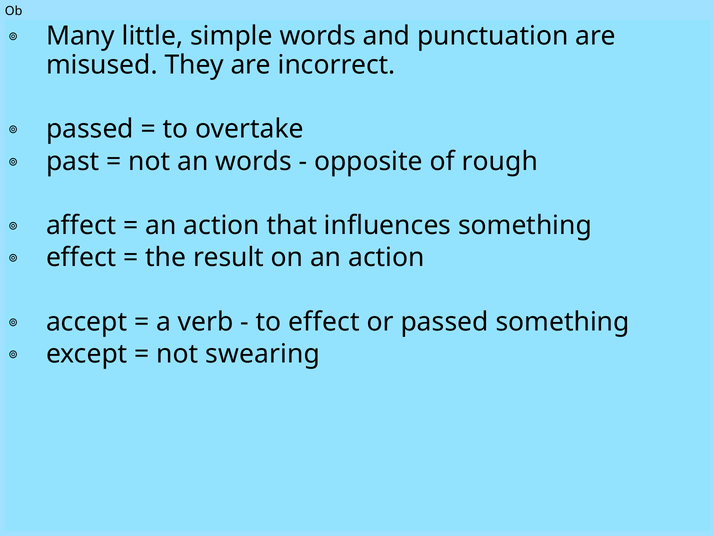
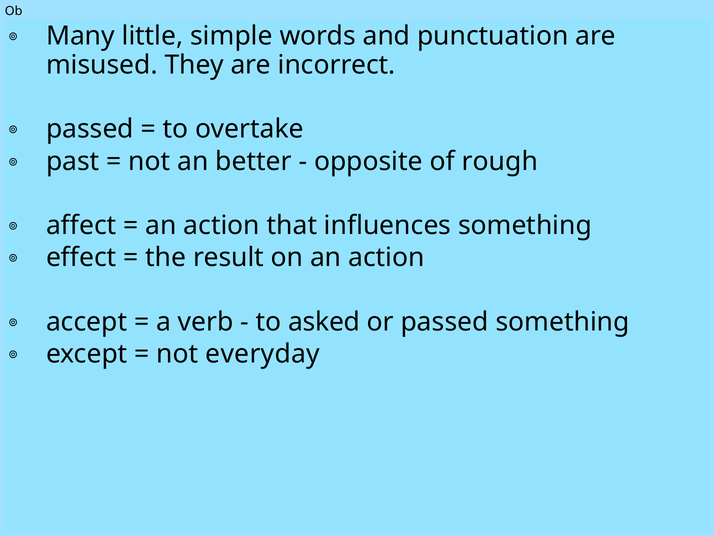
an words: words -> better (254, 161)
to effect: effect -> asked (324, 322)
swearing: swearing -> everyday (263, 354)
